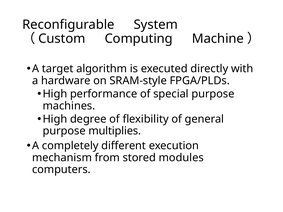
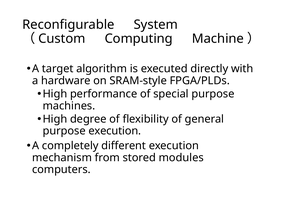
purpose multiplies: multiplies -> execution (115, 131)
